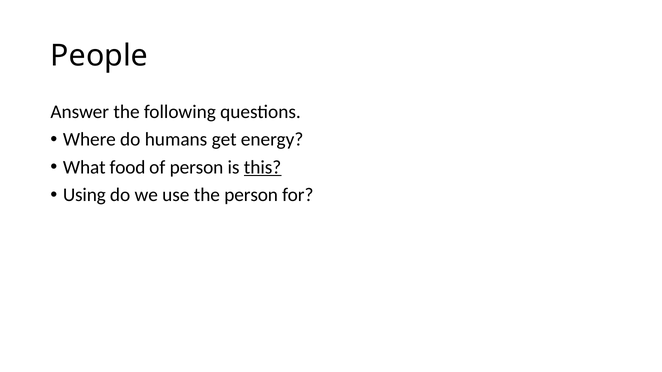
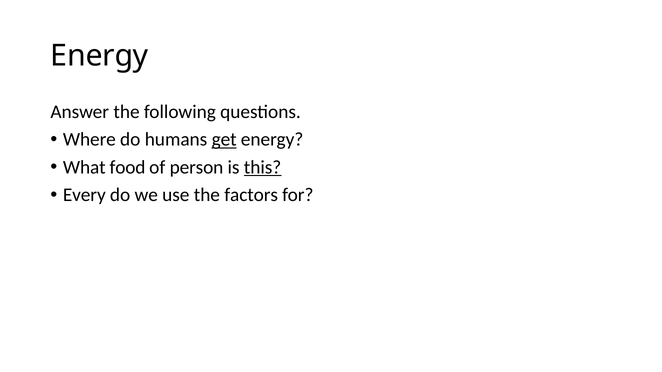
People: People -> Energy (99, 56)
get underline: none -> present (224, 140)
Using: Using -> Every (84, 195)
the person: person -> factors (251, 195)
